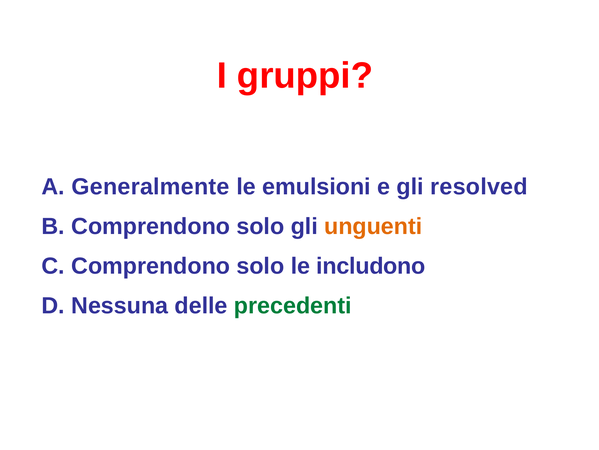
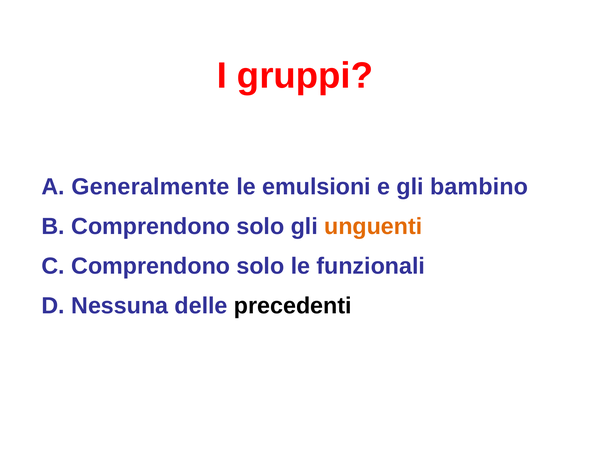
resolved: resolved -> bambino (479, 187)
includono: includono -> funzionali (371, 266)
precedenti colour: green -> black (293, 305)
